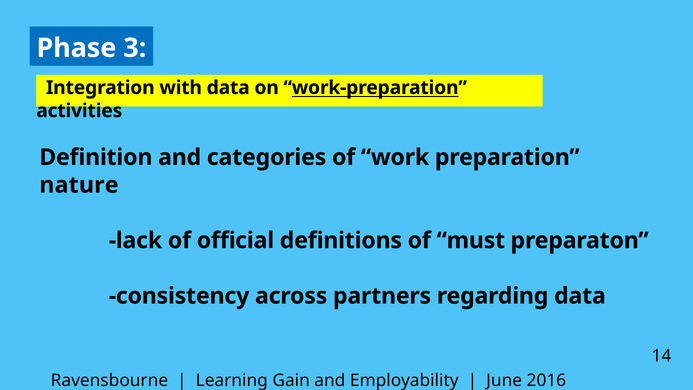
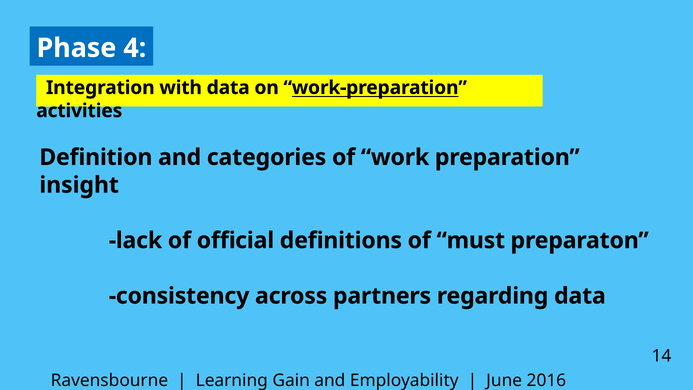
3: 3 -> 4 (135, 48)
nature: nature -> insight (79, 185)
